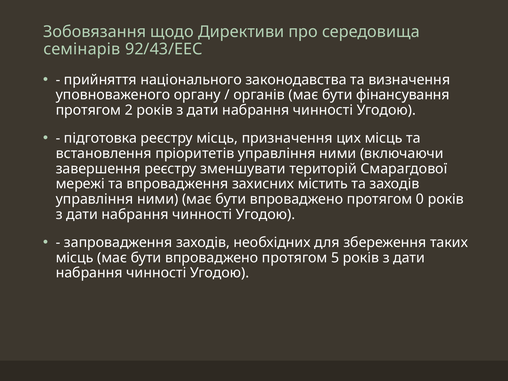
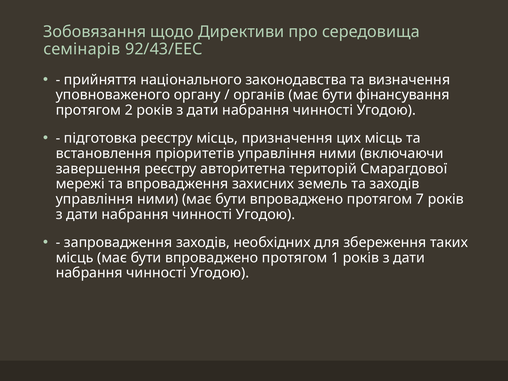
зменшувати: зменшувати -> авторитетна (243, 169)
містить: містить -> земель (323, 184)
0: 0 -> 7 (420, 199)
5: 5 -> 1 (335, 258)
